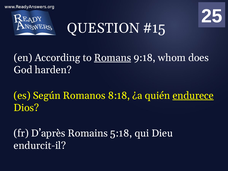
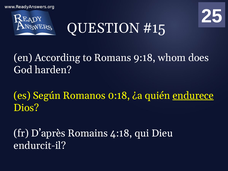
Romans underline: present -> none (113, 58)
8:18: 8:18 -> 0:18 (119, 95)
5:18: 5:18 -> 4:18 (121, 133)
